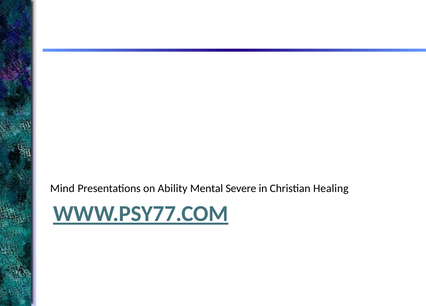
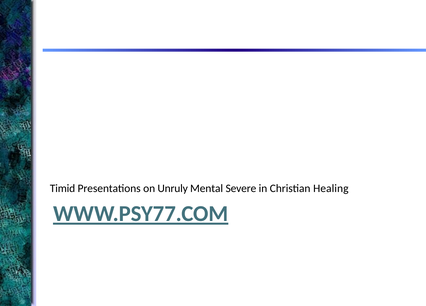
Mind: Mind -> Timid (63, 189)
Ability: Ability -> Unruly (173, 189)
